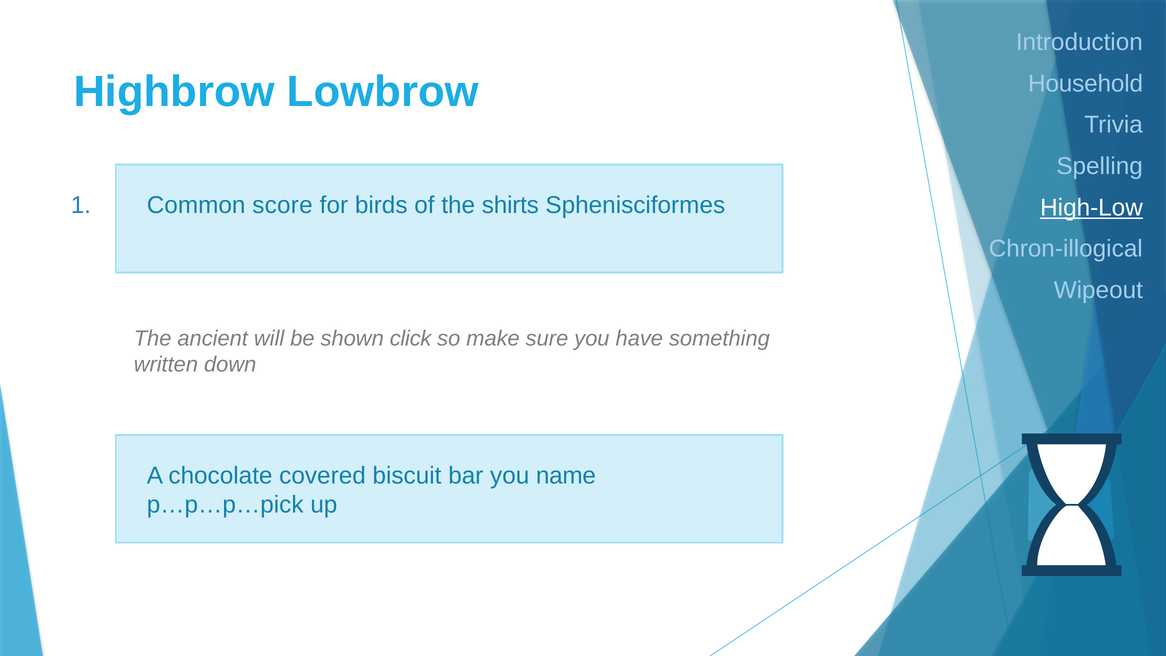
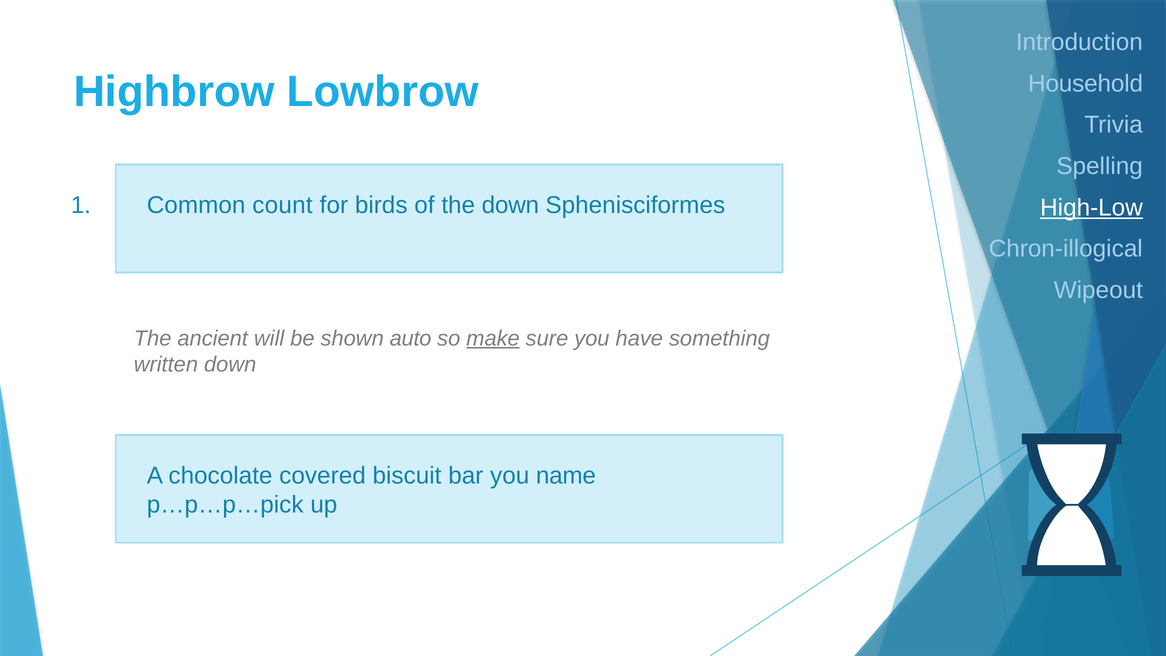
score: score -> count (282, 205)
the shirts: shirts -> down (510, 205)
click: click -> auto (411, 338)
make underline: none -> present (493, 338)
